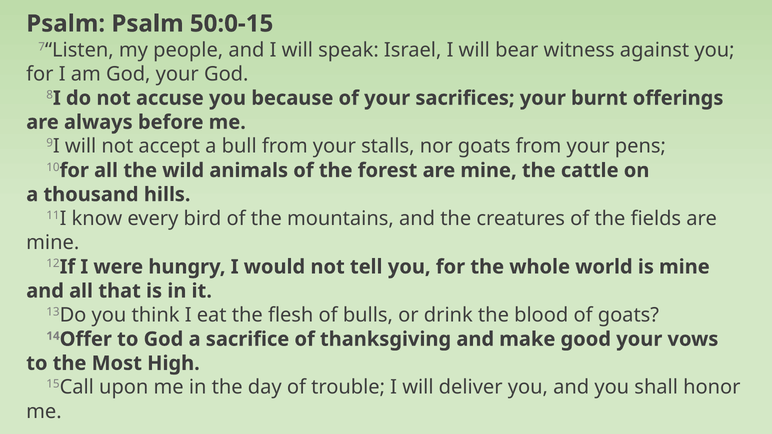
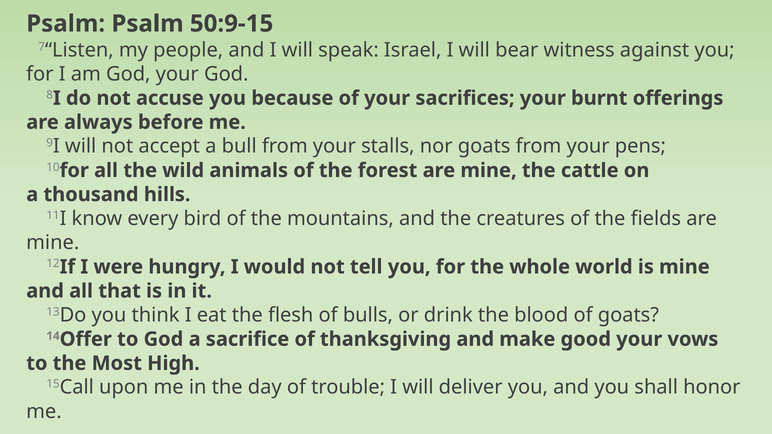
50:0-15: 50:0-15 -> 50:9-15 (232, 24)
